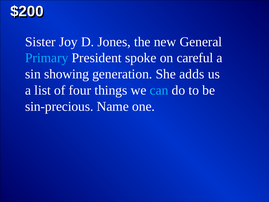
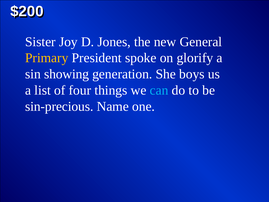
Primary colour: light blue -> yellow (47, 58)
careful: careful -> glorify (195, 58)
adds: adds -> boys (192, 74)
